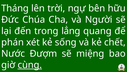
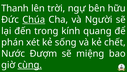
Tháng: Tháng -> Thanh (15, 8)
Chúa underline: none -> present (34, 20)
lẳng: lẳng -> kính (71, 31)
